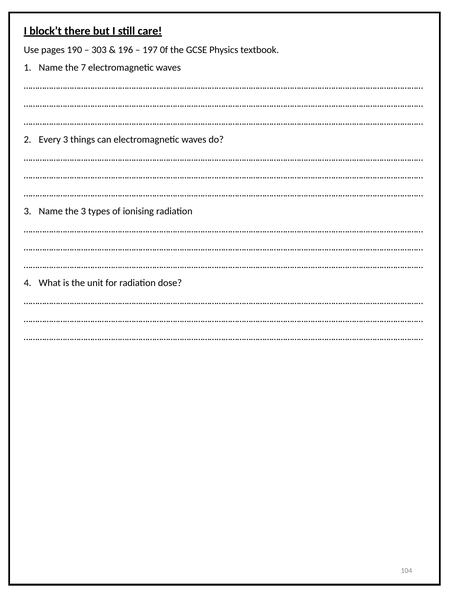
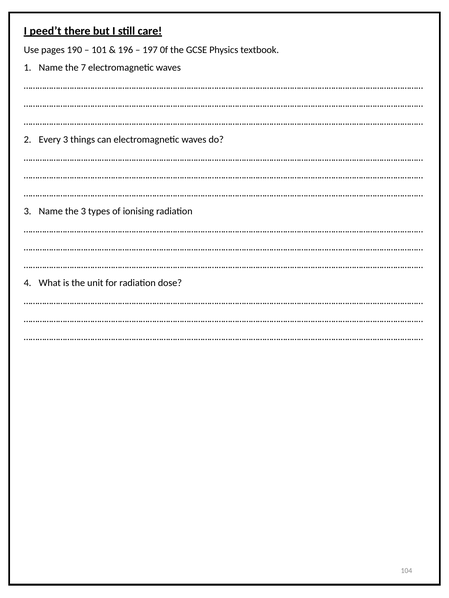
block’t: block’t -> peed’t (46, 31)
303: 303 -> 101 (99, 50)
